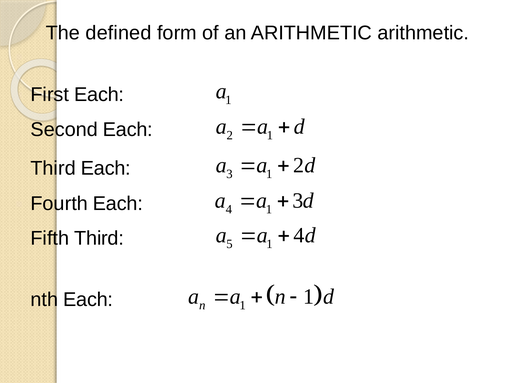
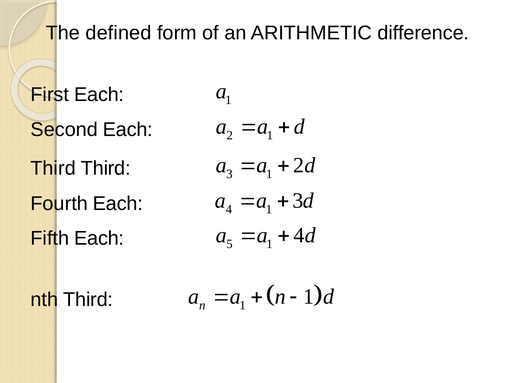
ARITHMETIC arithmetic: arithmetic -> difference (423, 33)
Third Each: Each -> Third (106, 168)
Fifth Third: Third -> Each (99, 239)
nth Each: Each -> Third (88, 300)
